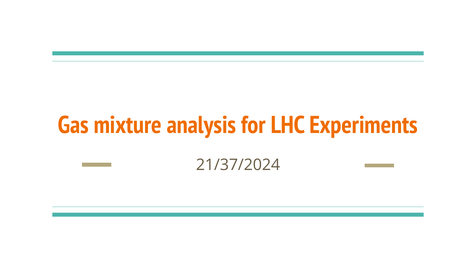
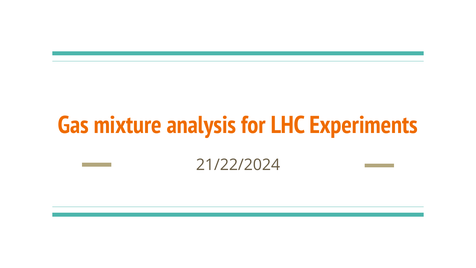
21/37/2024: 21/37/2024 -> 21/22/2024 (238, 165)
